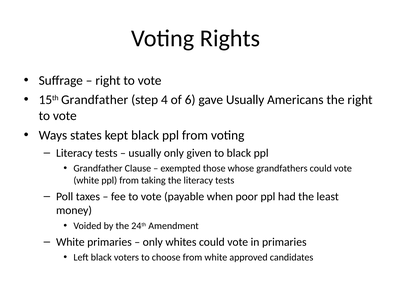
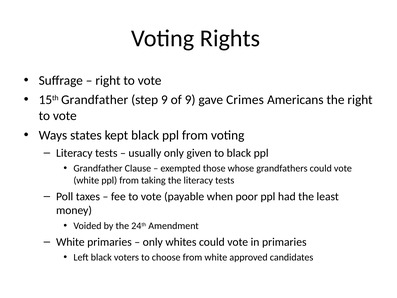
step 4: 4 -> 9 (164, 100)
of 6: 6 -> 9 (190, 100)
gave Usually: Usually -> Crimes (245, 100)
